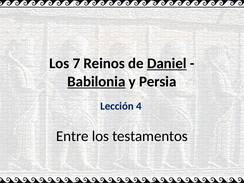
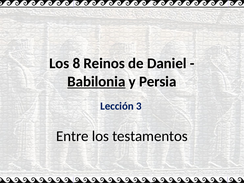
7: 7 -> 8 (76, 63)
Daniel underline: present -> none (167, 63)
4: 4 -> 3 (139, 106)
